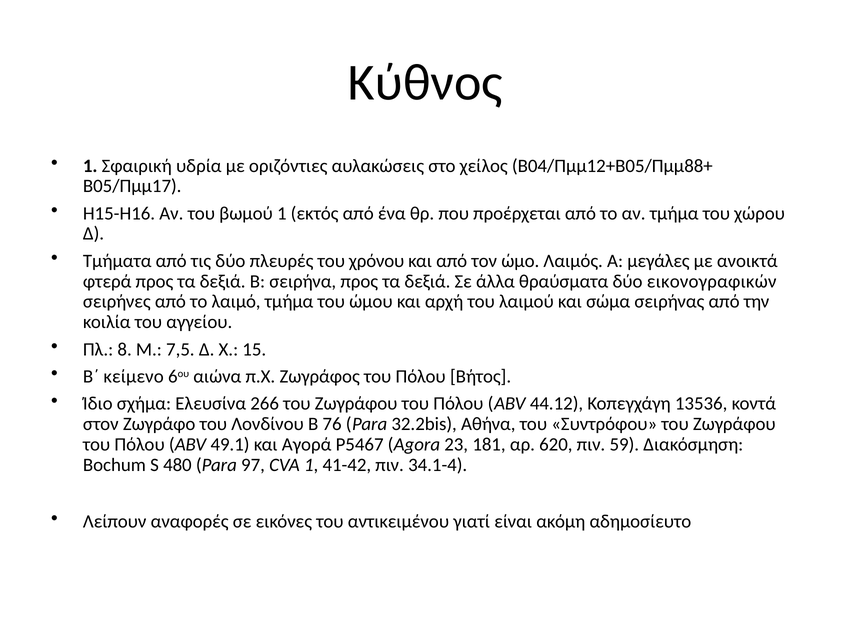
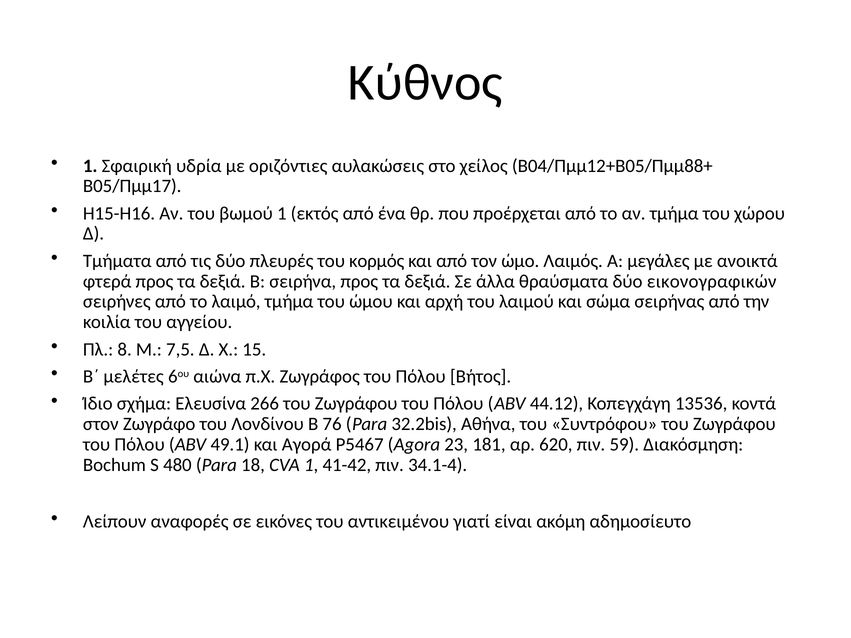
χρόνου: χρόνου -> κορμός (377, 261)
κείμενο: κείμενο -> μελέτες (134, 377)
97: 97 -> 18 (253, 465)
